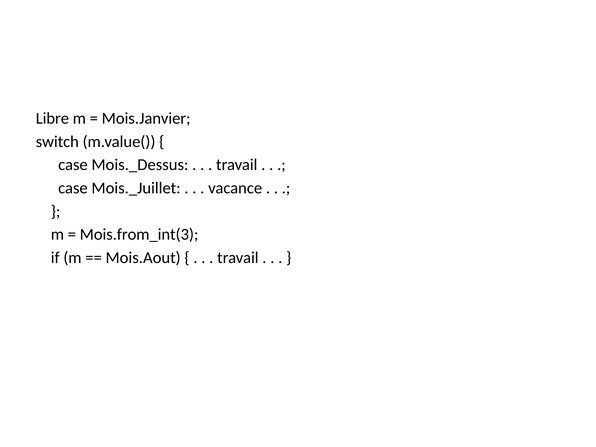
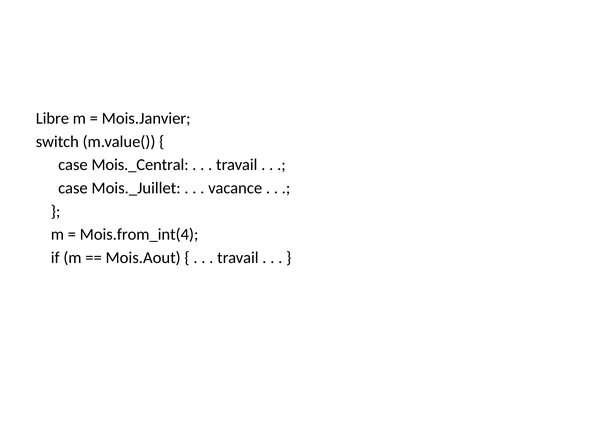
Mois._Dessus: Mois._Dessus -> Mois._Central (140, 165)
Mois.from_int(3: Mois.from_int(3 -> Mois.from_int(4 (139, 234)
